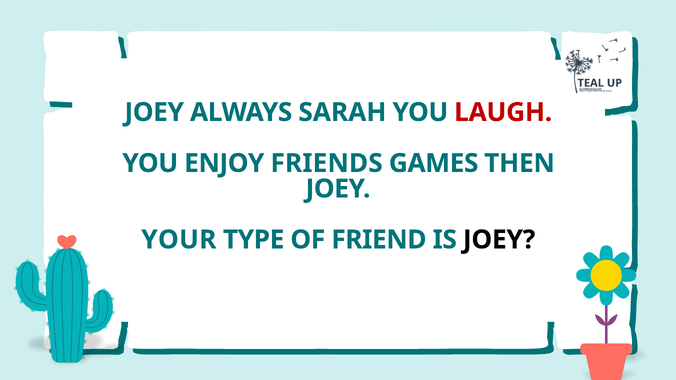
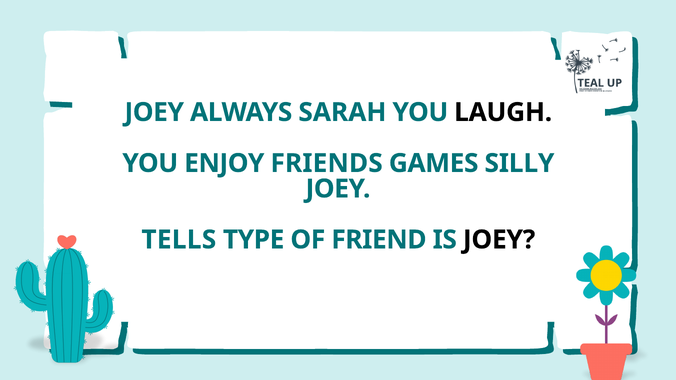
LAUGH colour: red -> black (503, 112)
THEN: THEN -> SILLY (519, 163)
YOUR: YOUR -> TELLS (179, 240)
